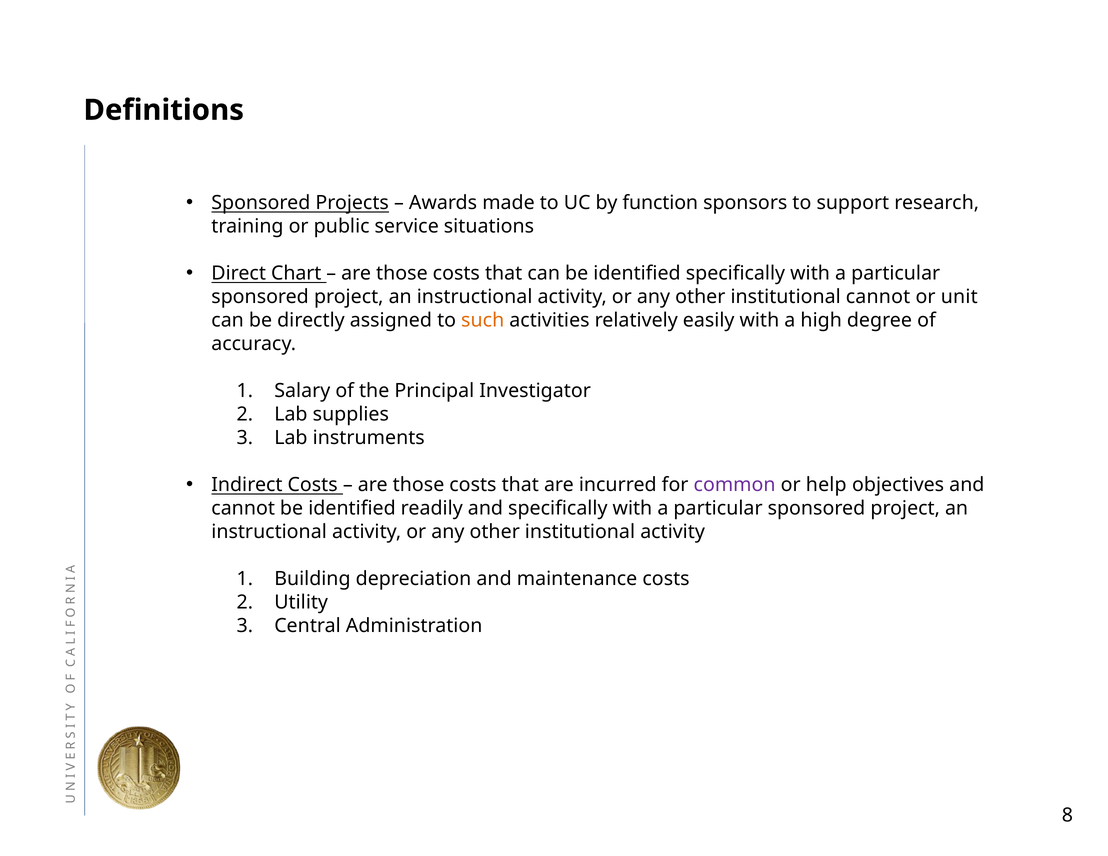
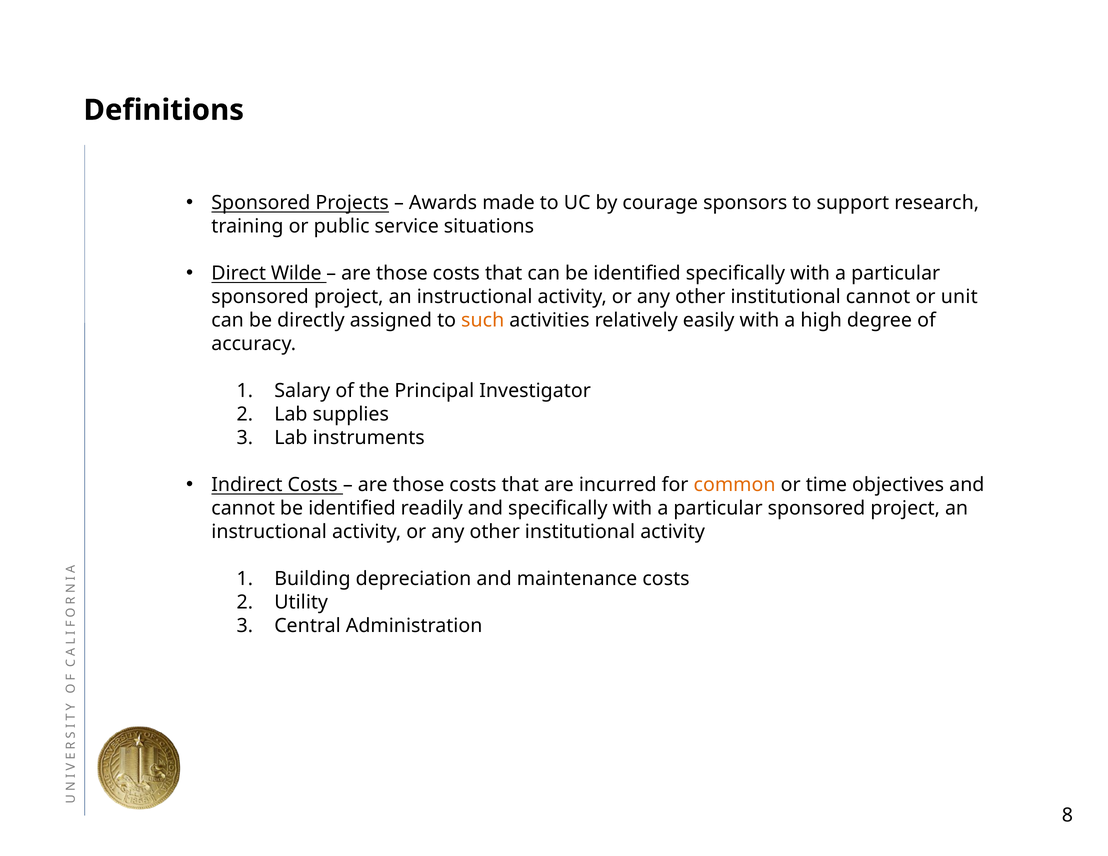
function: function -> courage (660, 203)
Chart: Chart -> Wilde (296, 273)
common colour: purple -> orange (735, 485)
help: help -> time (826, 485)
